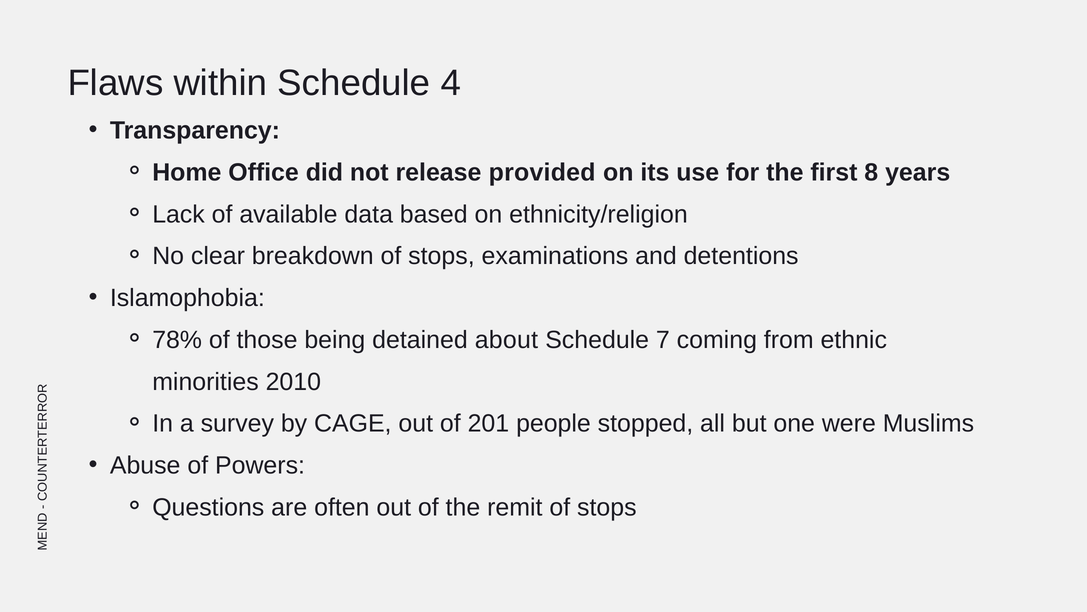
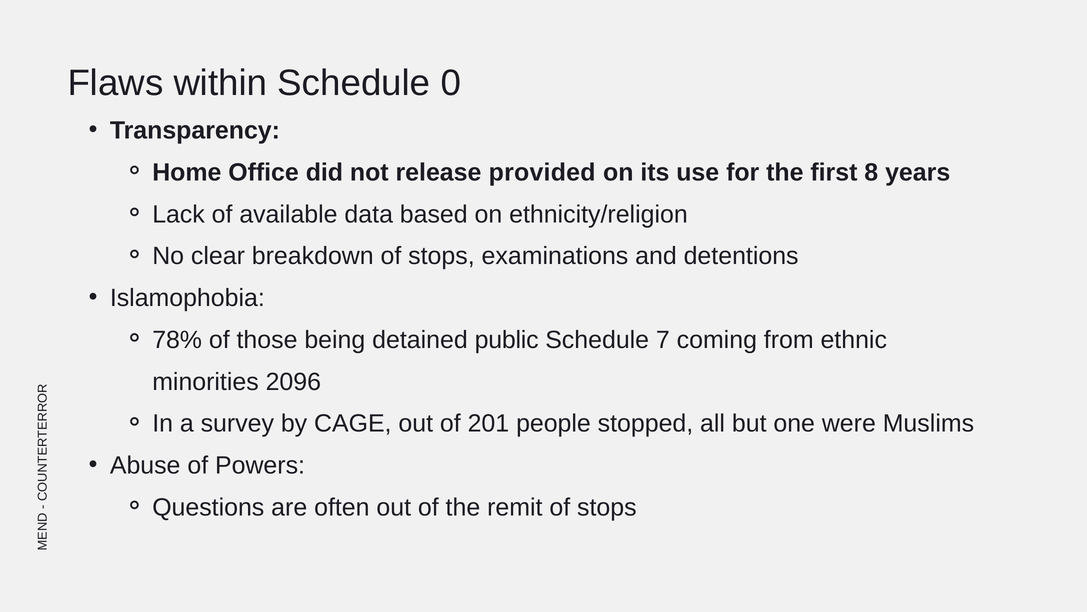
4: 4 -> 0 (451, 83)
about: about -> public (507, 340)
2010: 2010 -> 2096 (293, 381)
